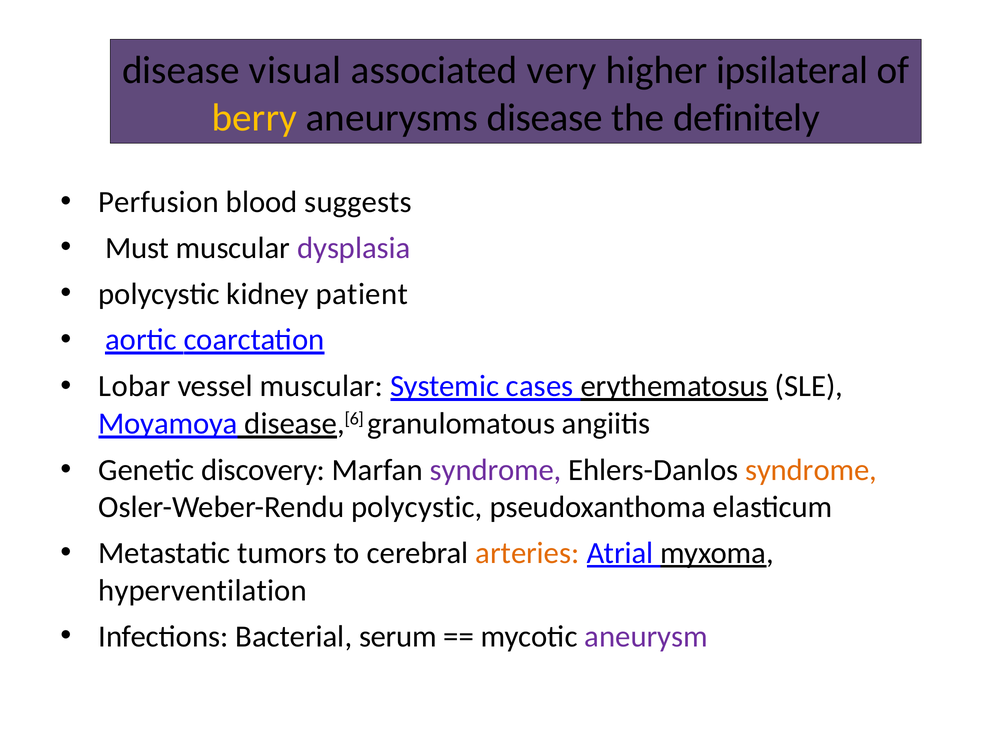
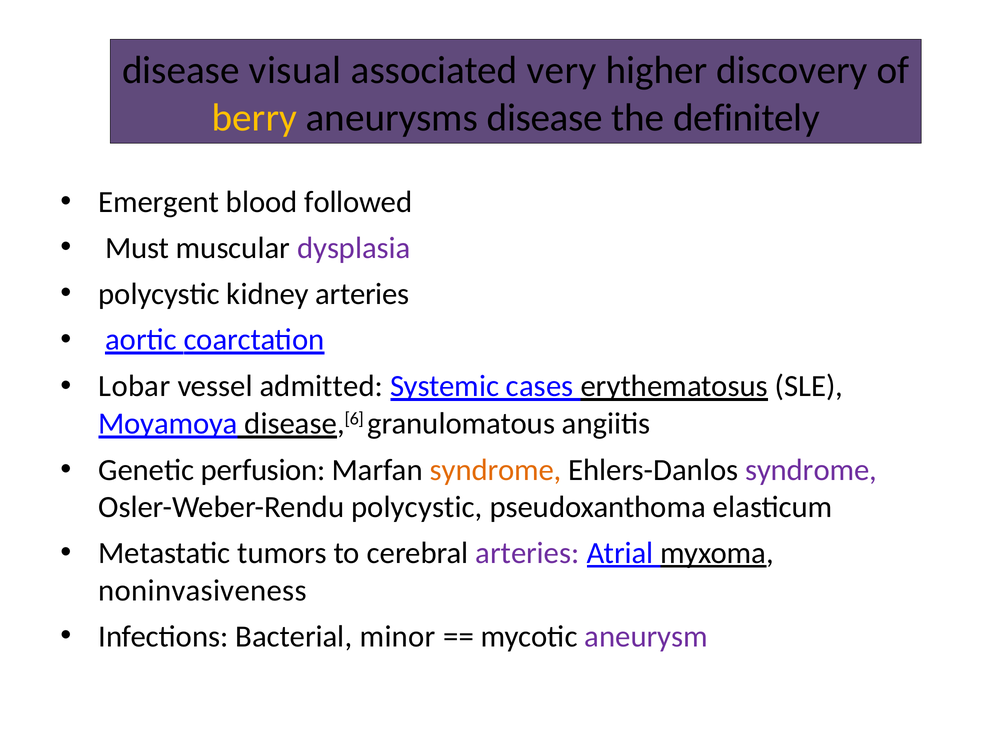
ipsilateral: ipsilateral -> discovery (792, 71)
Perfusion: Perfusion -> Emergent (159, 202)
suggests: suggests -> followed (358, 202)
kidney patient: patient -> arteries (362, 294)
vessel muscular: muscular -> admitted (321, 386)
discovery: discovery -> perfusion (263, 470)
syndrome colour: purple -> orange (496, 470)
syndrome colour: orange -> purple (811, 470)
arteries colour: orange -> purple (527, 553)
hyperventilation: hyperventilation -> noninvasiveness (202, 590)
serum: serum -> minor (398, 636)
